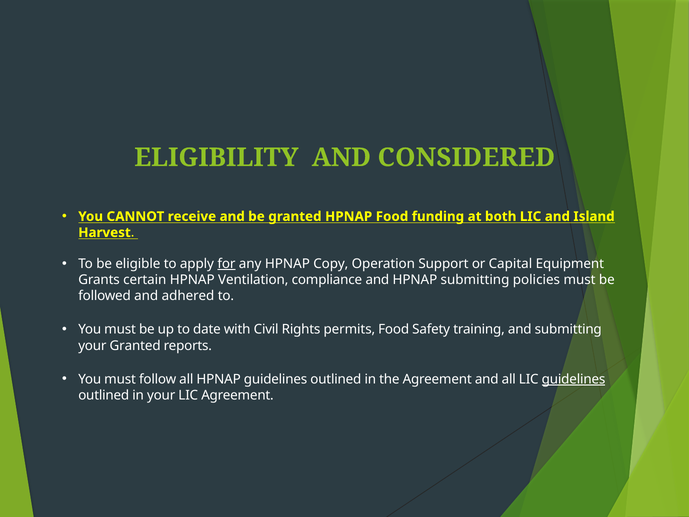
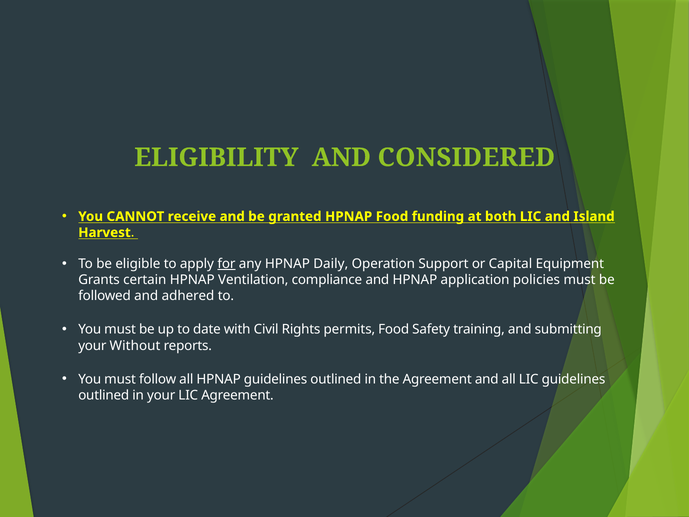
Copy: Copy -> Daily (331, 264)
HPNAP submitting: submitting -> application (475, 280)
your Granted: Granted -> Without (135, 345)
guidelines underline: present -> none (574, 379)
